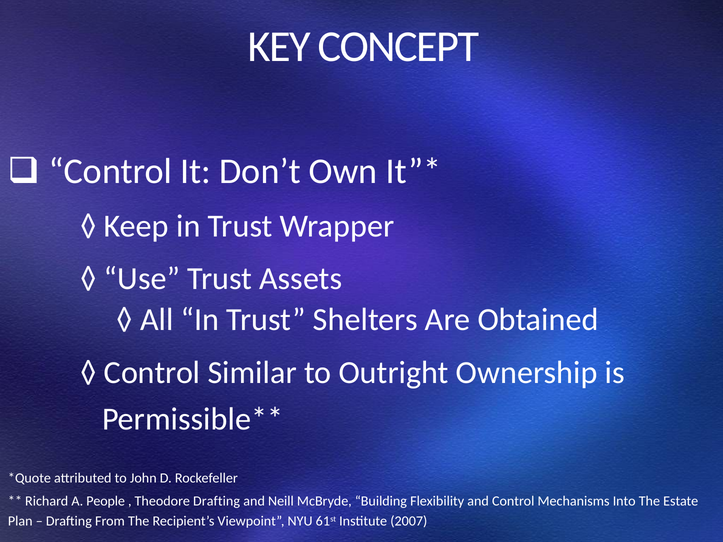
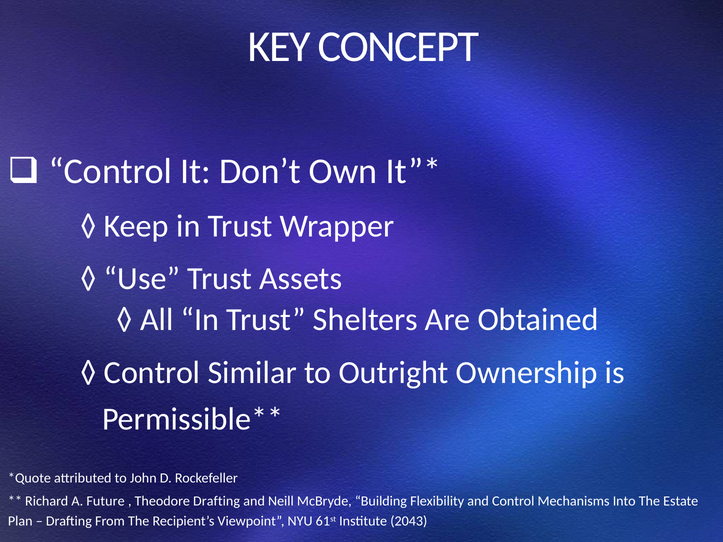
People: People -> Future (106, 501)
2007: 2007 -> 2043 (409, 521)
